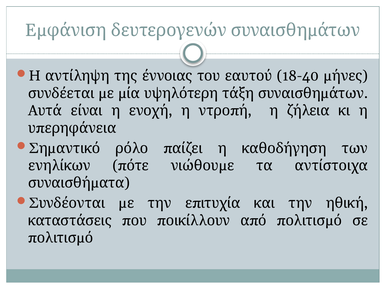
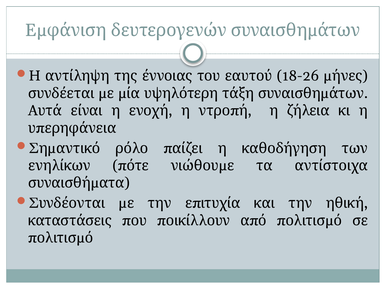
18-40: 18-40 -> 18-26 (298, 76)
